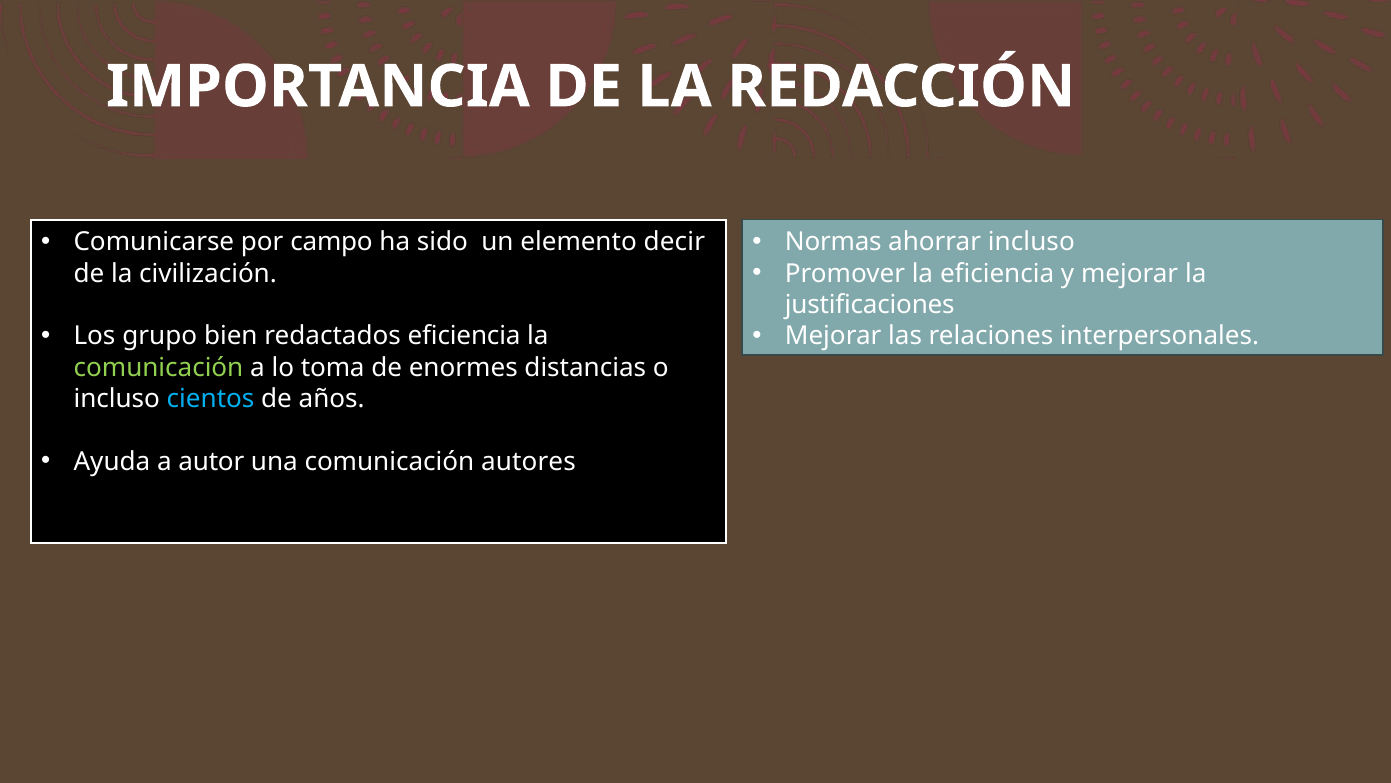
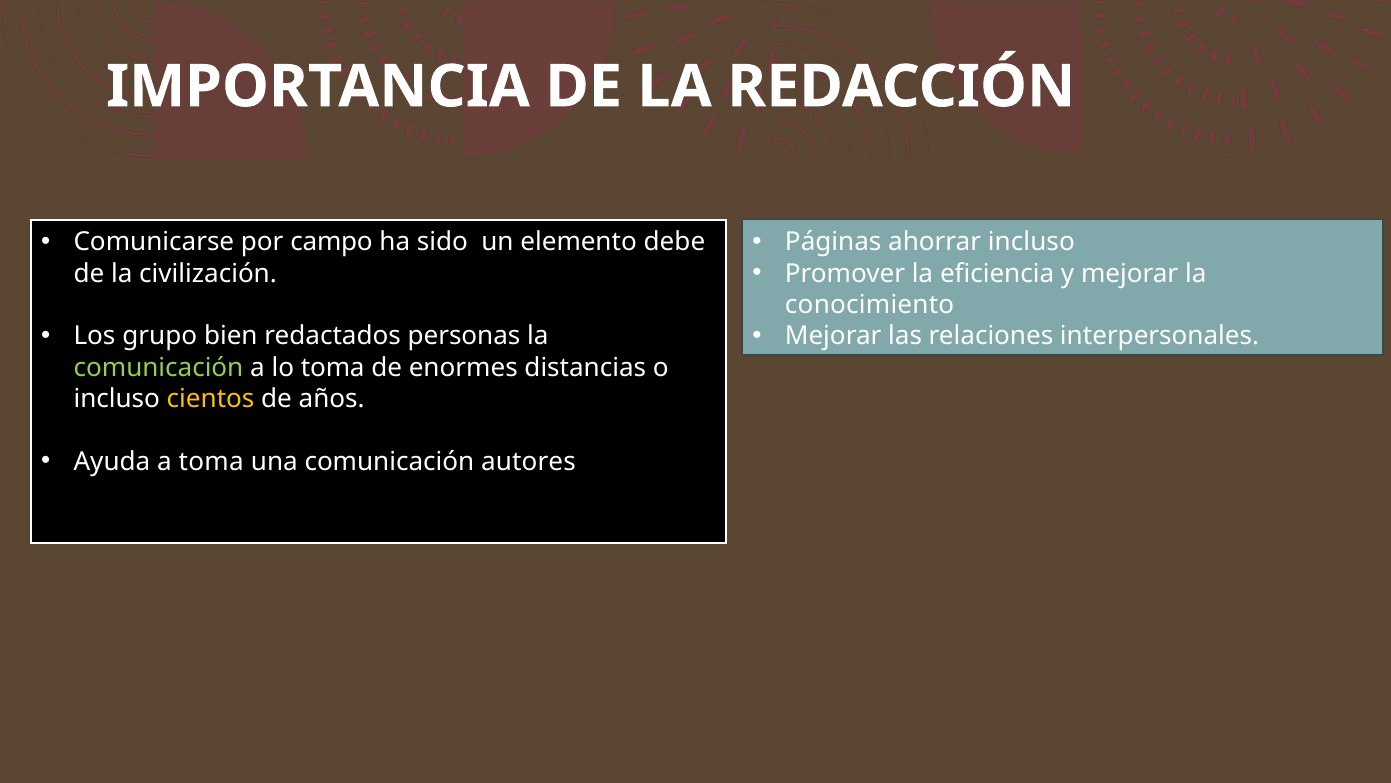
decir: decir -> debe (674, 242)
Normas: Normas -> Páginas (833, 242)
justificaciones: justificaciones -> conocimiento (870, 305)
redactados eficiencia: eficiencia -> personas (464, 336)
cientos colour: light blue -> yellow (211, 399)
a autor: autor -> toma (211, 461)
